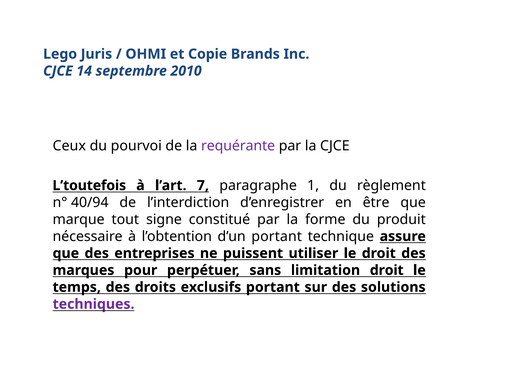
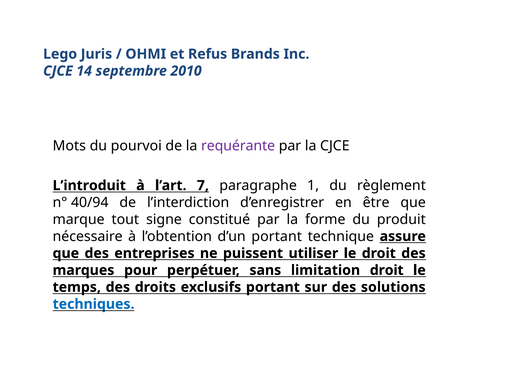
Copie: Copie -> Refus (208, 54)
Ceux: Ceux -> Mots (69, 146)
L’toutefois: L’toutefois -> L’introduit (89, 185)
techniques colour: purple -> blue (94, 304)
